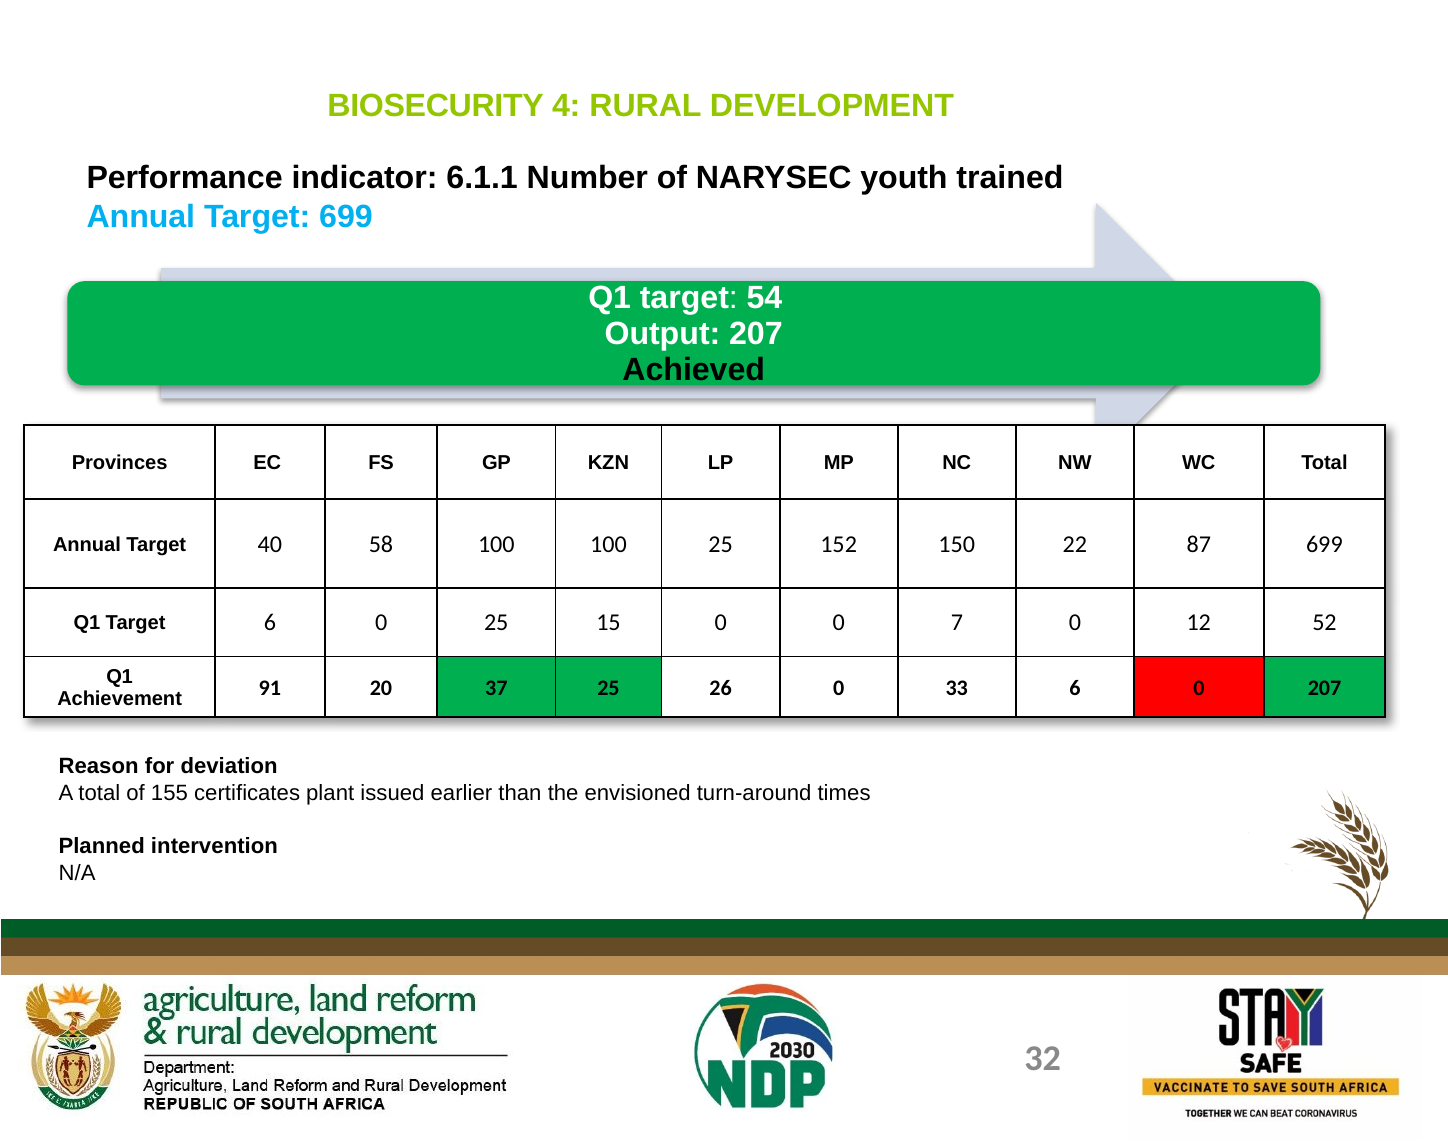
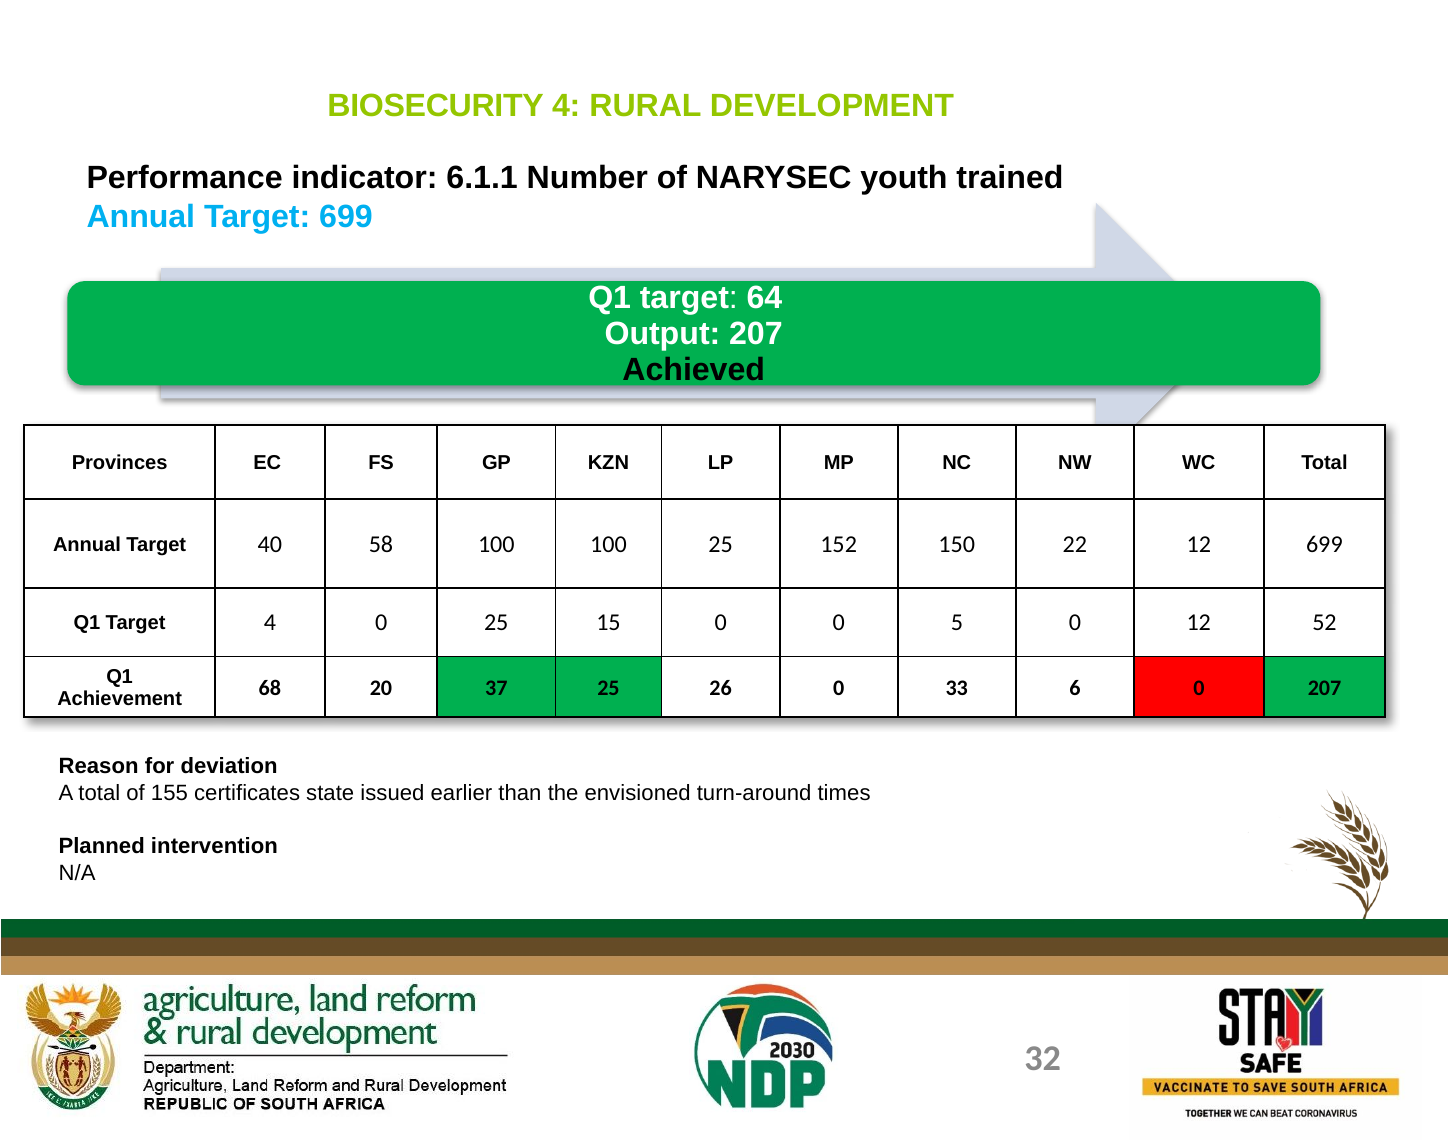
54: 54 -> 64 (764, 298)
22 87: 87 -> 12 (1199, 544)
Target 6: 6 -> 4 (270, 623)
7: 7 -> 5 (957, 623)
91: 91 -> 68 (270, 688)
plant: plant -> state (330, 793)
